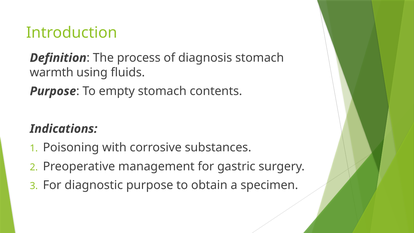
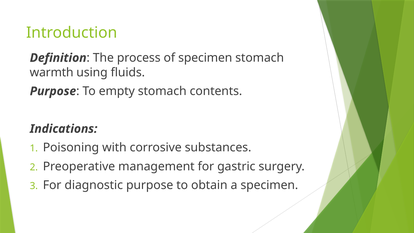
of diagnosis: diagnosis -> specimen (205, 58)
